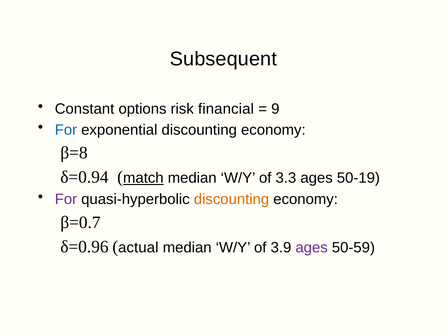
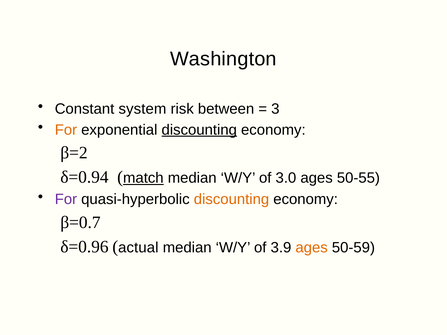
Subsequent: Subsequent -> Washington (223, 59)
options: options -> system (142, 109)
financial: financial -> between (226, 109)
9: 9 -> 3 (275, 109)
For colour: blue -> orange (66, 130)
discounting underline: none -> present (199, 130)
β=8: β=8 -> β=2 (74, 153)
3.3: 3.3 -> 3.0 (286, 178)
50-19: 50-19 -> 50-55 (358, 178)
ages colour: purple -> orange (312, 248)
